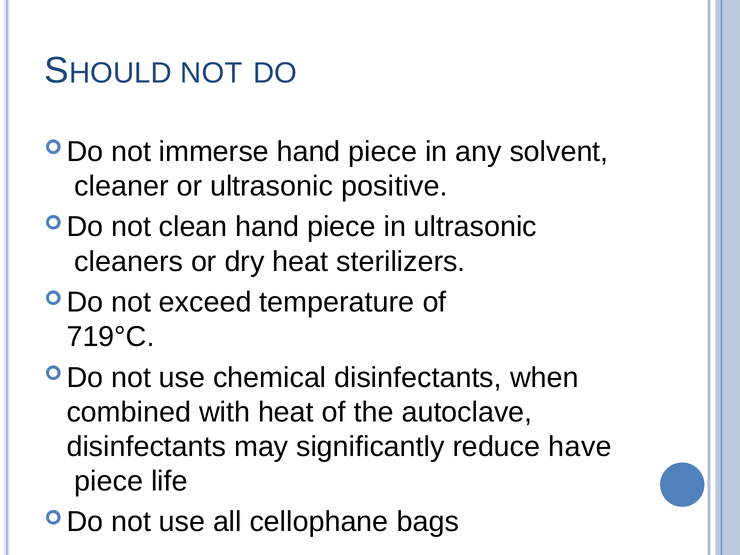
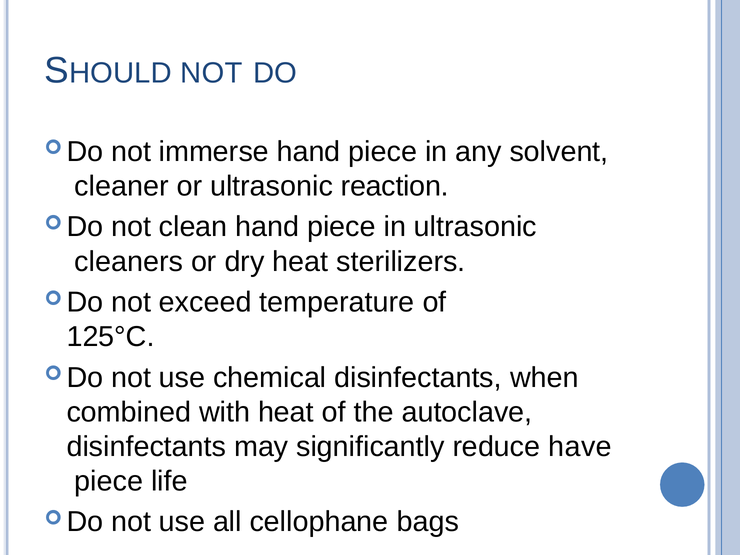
positive: positive -> reaction (395, 186)
719°C: 719°C -> 125°C (111, 337)
